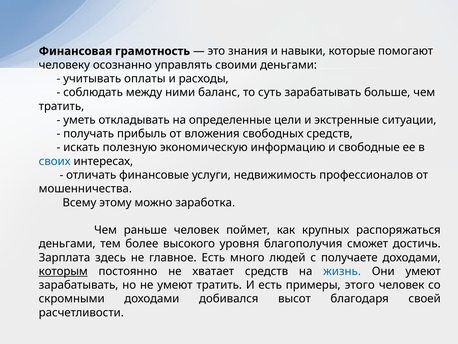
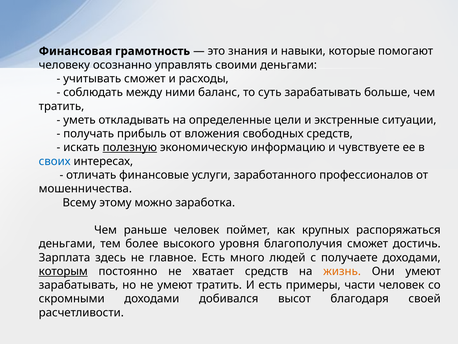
учитывать оплаты: оплаты -> сможет (145, 79)
полезную underline: none -> present (130, 147)
свободные: свободные -> чувствуете (369, 147)
недвижимость: недвижимость -> заработанного (275, 175)
жизнь colour: blue -> orange (342, 271)
этого: этого -> части (360, 285)
